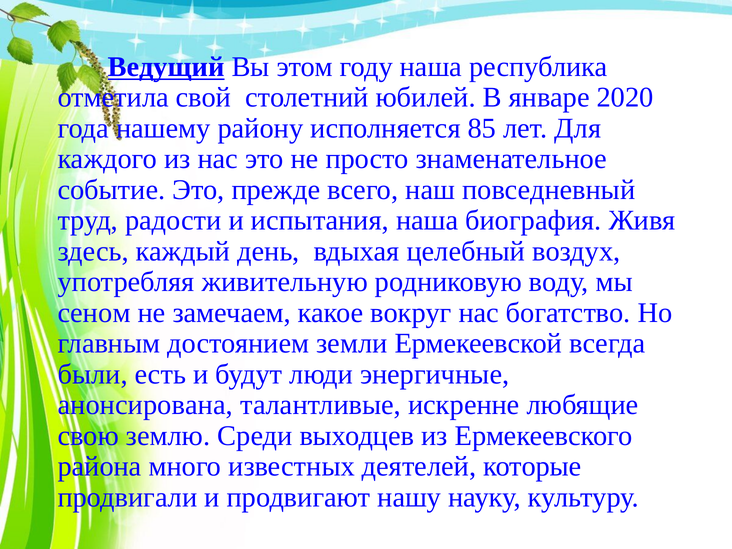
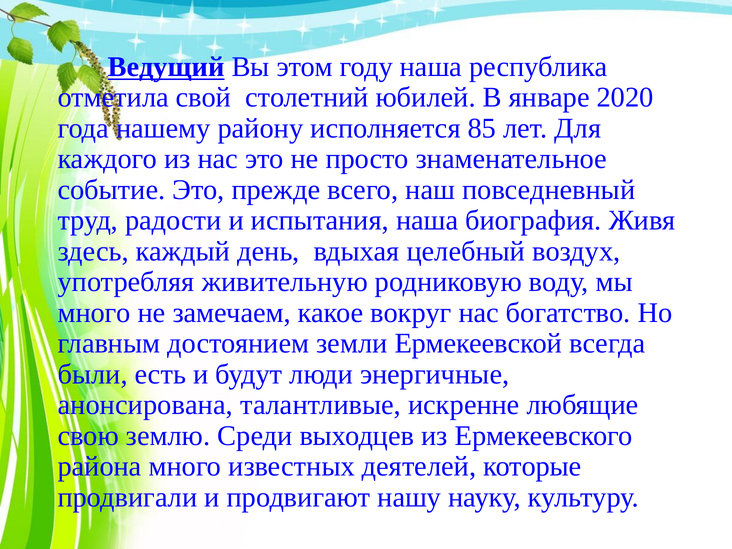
сеном: сеном -> много (94, 313)
